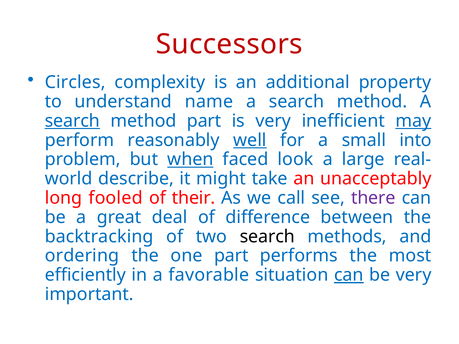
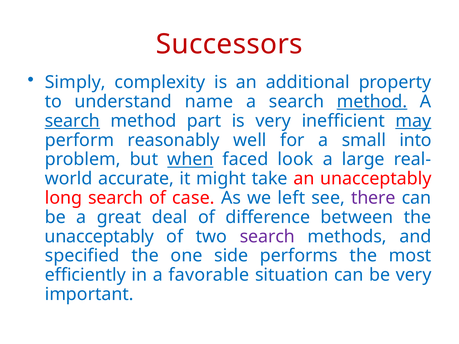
Circles: Circles -> Simply (75, 82)
method underline: none -> present (372, 102)
well underline: present -> none (250, 140)
describe: describe -> accurate (136, 179)
long fooled: fooled -> search (116, 198)
their: their -> case (193, 198)
call: call -> left (291, 198)
backtracking: backtracking -> unacceptably (99, 237)
search colour: black -> purple (267, 237)
ordering: ordering -> specified (82, 256)
one part: part -> side (231, 256)
can underline: present -> none (349, 275)
